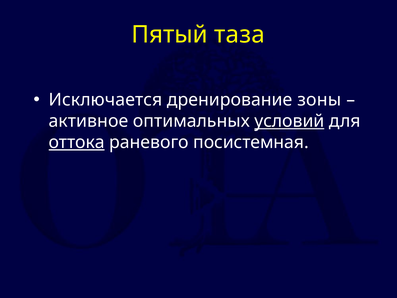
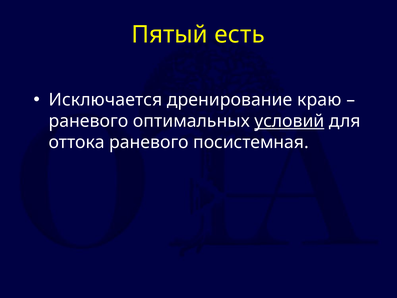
таза: таза -> есть (240, 35)
зоны: зоны -> краю (319, 100)
активное: активное -> раневого (88, 121)
оттока underline: present -> none (77, 142)
